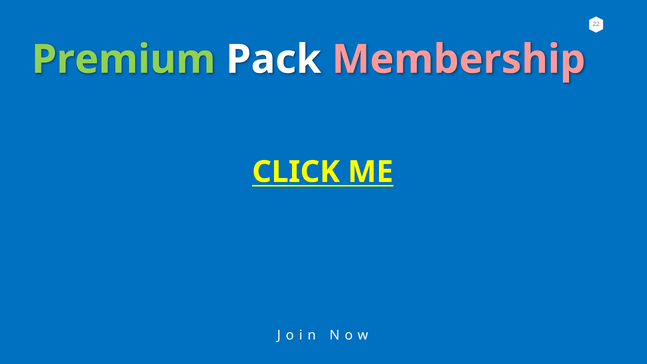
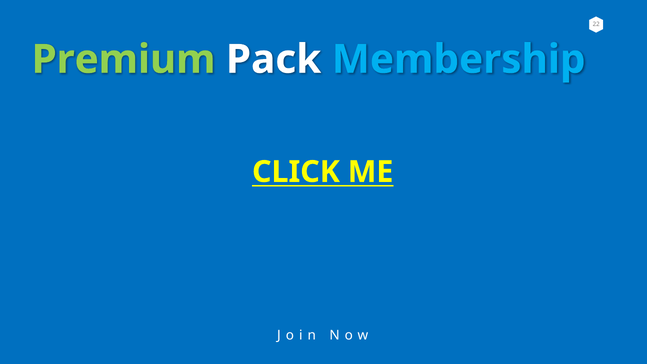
Membership colour: pink -> light blue (459, 59)
